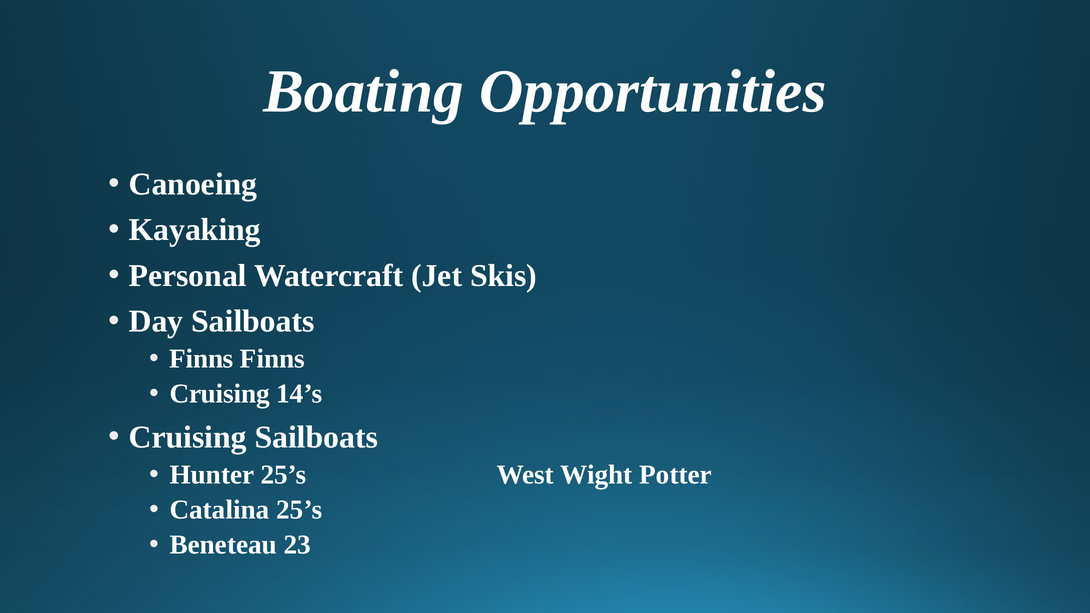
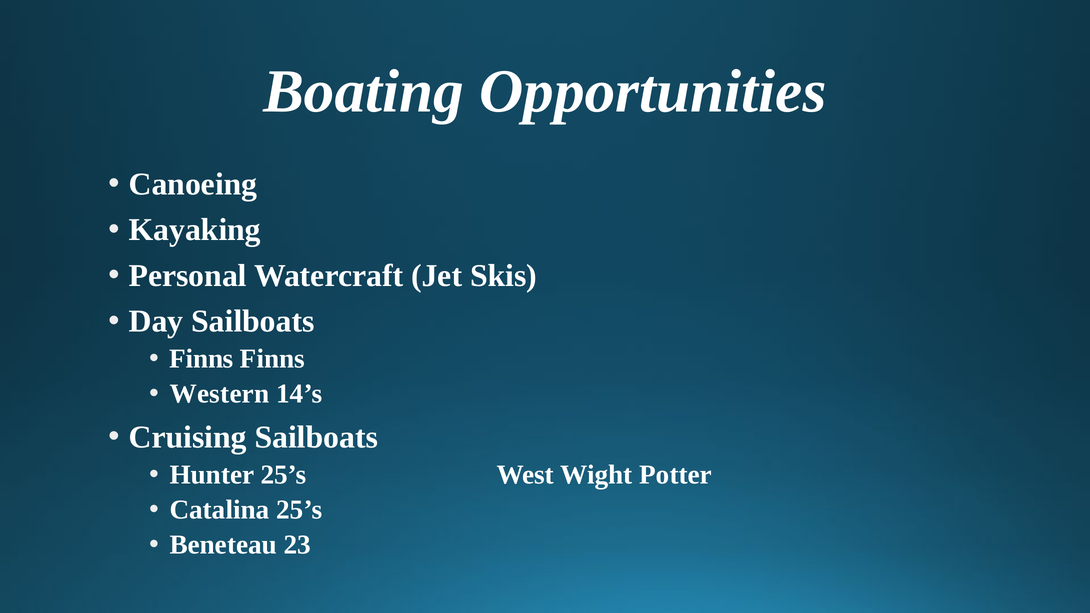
Cruising: Cruising -> Western (219, 394)
